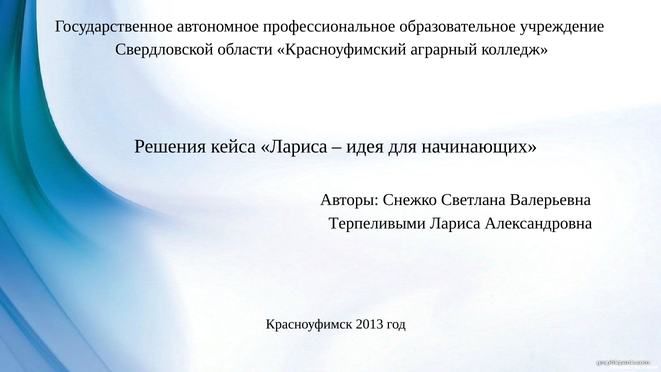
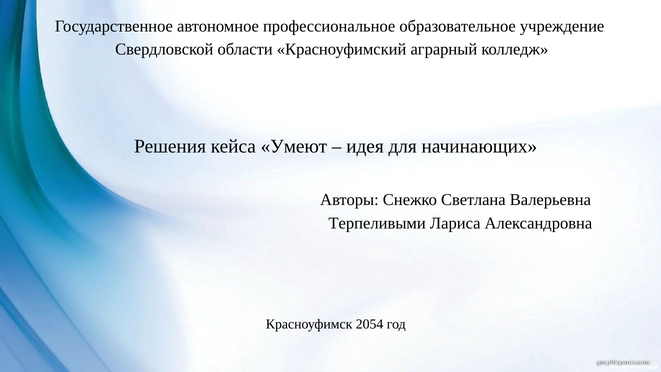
кейса Лариса: Лариса -> Умеют (294, 146)
2013: 2013 -> 2054 (370, 324)
